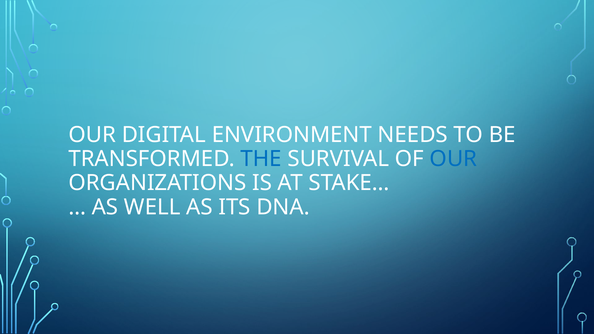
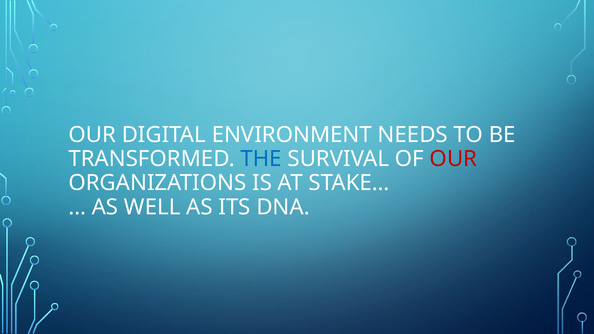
OUR colour: blue -> red (453, 159)
